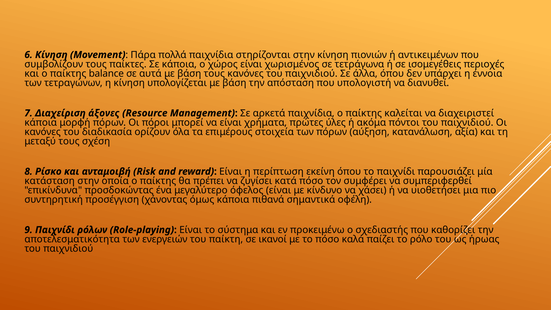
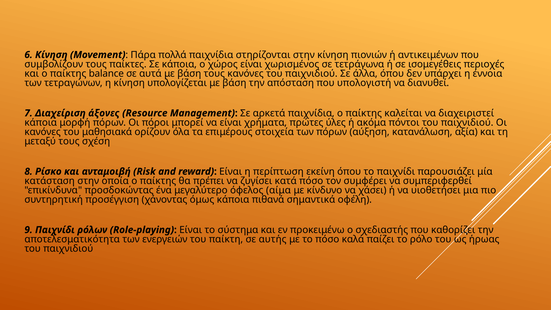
διαδικασία: διαδικασία -> μαθησιακά (107, 132)
όφελος είναι: είναι -> αίμα (278, 190)
ικανοί: ικανοί -> αυτής (273, 239)
